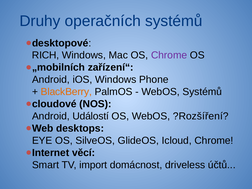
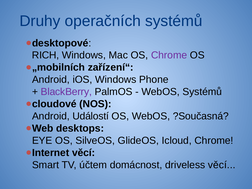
BlackBerry colour: orange -> purple (66, 92)
?Rozšíření: ?Rozšíření -> ?Současná (201, 116)
import: import -> účtem (93, 165)
driveless účtů: účtů -> věcí (222, 165)
